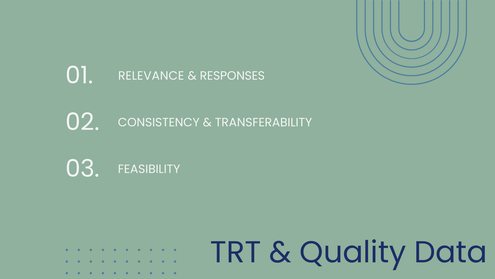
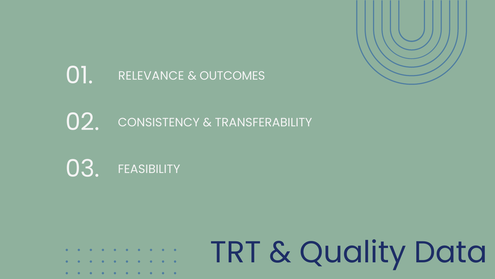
RESPONSES: RESPONSES -> OUTCOMES (232, 76)
